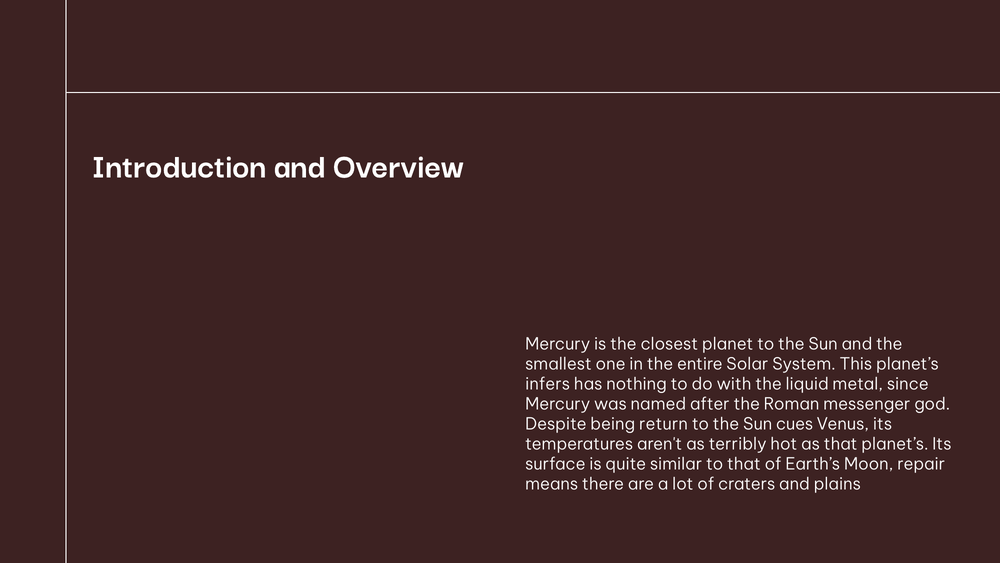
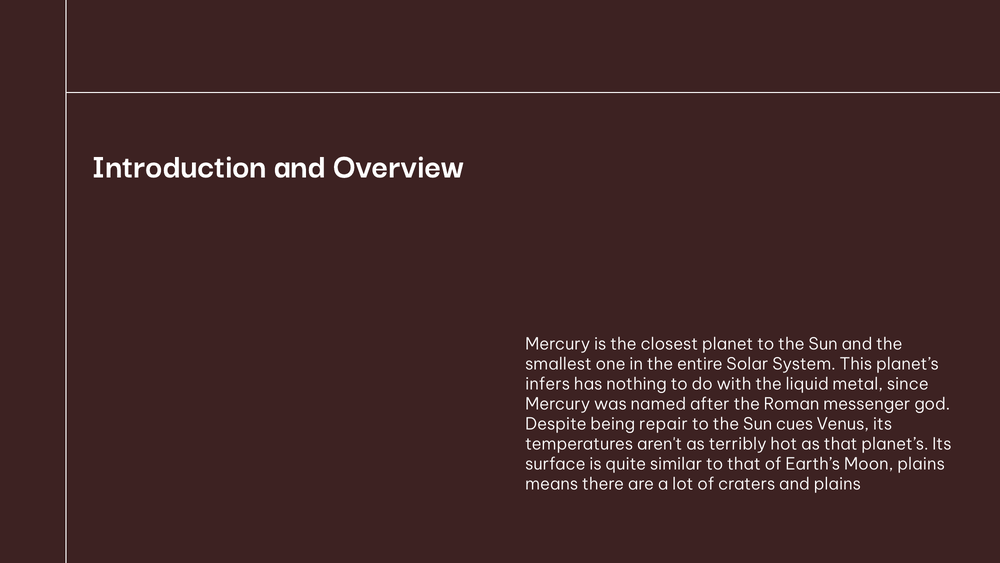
return: return -> repair (663, 424)
Moon repair: repair -> plains (921, 464)
